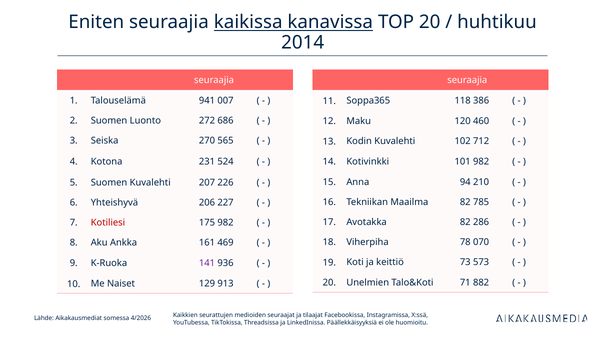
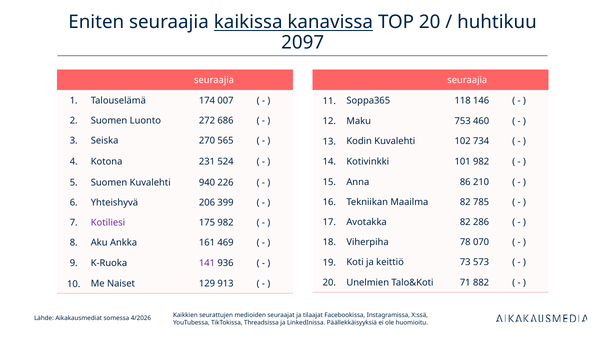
2014: 2014 -> 2097 (303, 42)
941: 941 -> 174 (207, 101)
386: 386 -> 146 (481, 101)
120: 120 -> 753 (463, 121)
712: 712 -> 734 (481, 141)
94: 94 -> 86 (465, 182)
207: 207 -> 940 (207, 183)
227: 227 -> 399 (226, 203)
Kotiliesi colour: red -> purple (108, 223)
